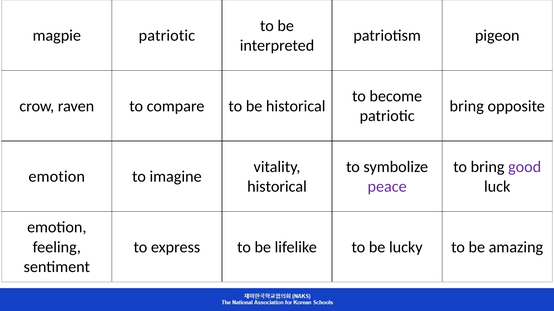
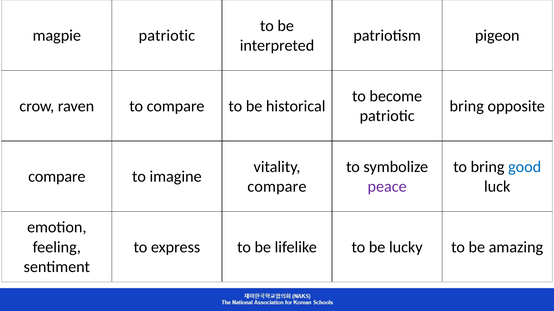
good colour: purple -> blue (525, 167)
emotion: emotion -> compare (57, 177)
historical: historical -> compare (277, 187)
